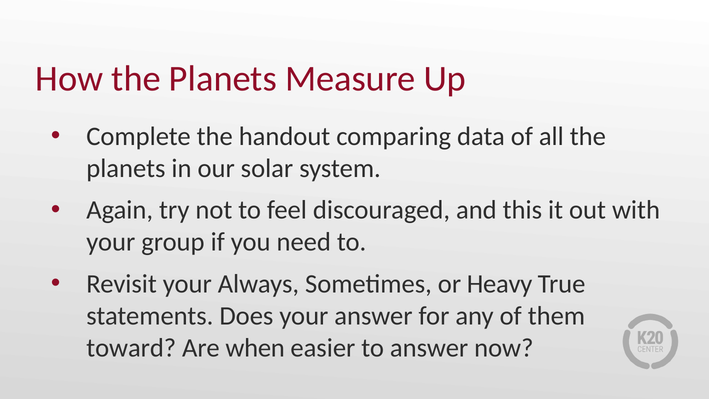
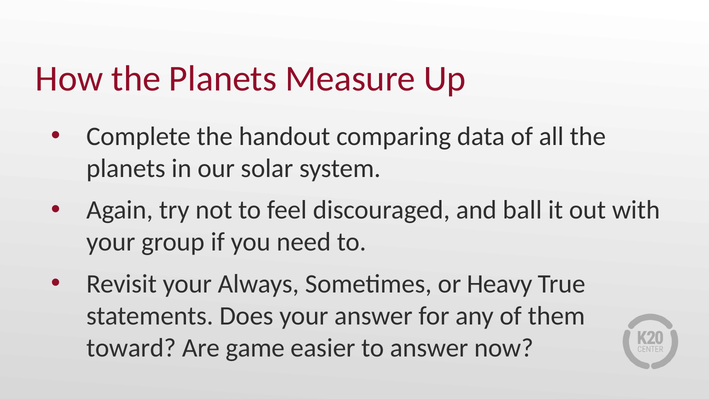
this: this -> ball (522, 210)
when: when -> game (255, 348)
